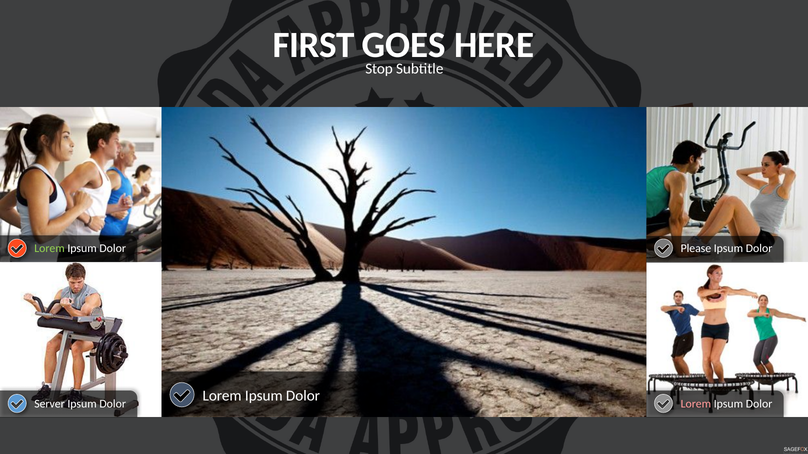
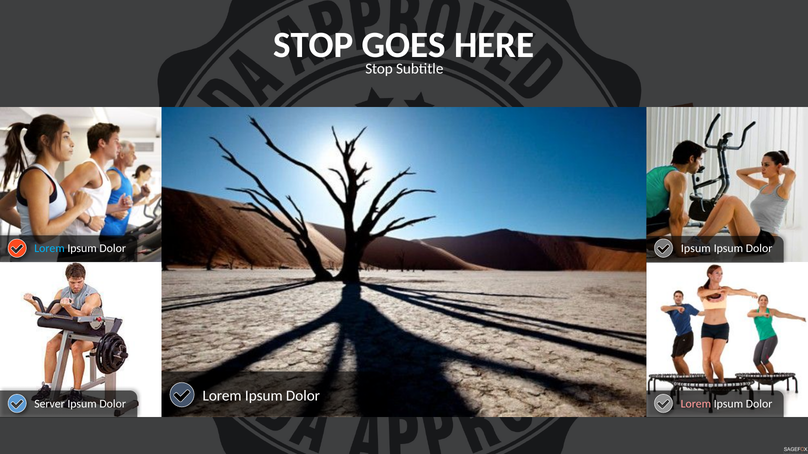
FIRST: FIRST -> STOP (313, 45)
Lorem colour: light green -> light blue (49, 249)
Please: Please -> Ipsum (696, 249)
